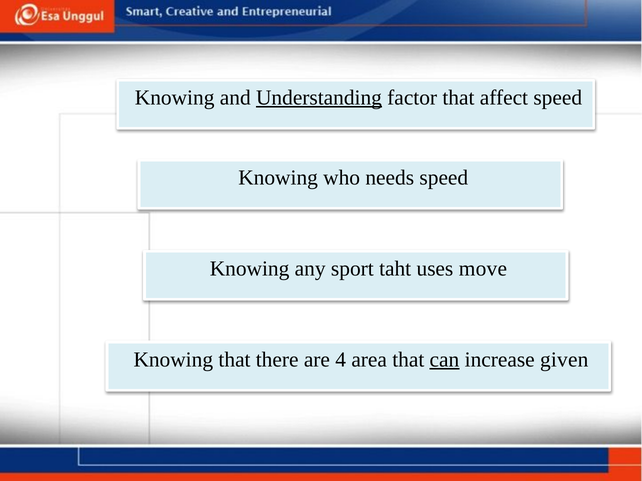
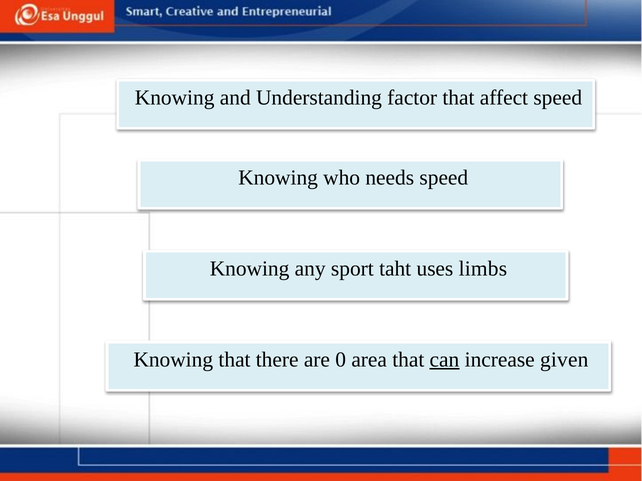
Understanding underline: present -> none (319, 98)
move: move -> limbs (483, 269)
4: 4 -> 0 (341, 360)
